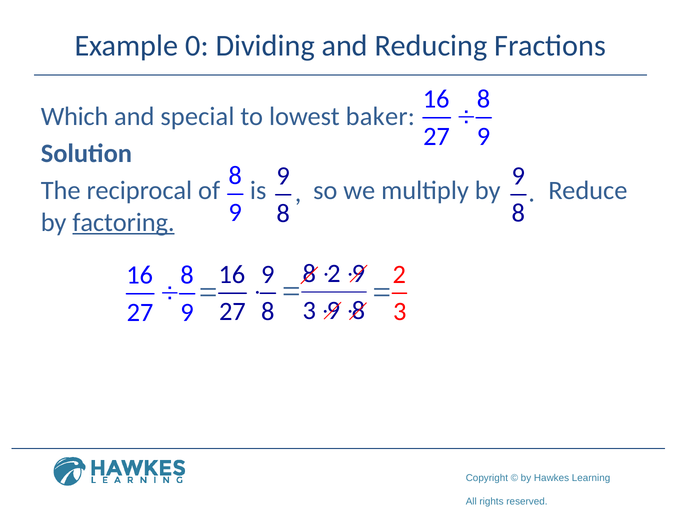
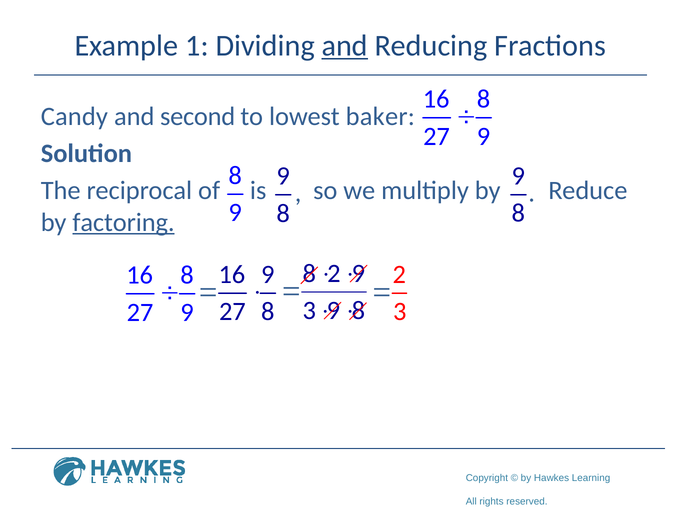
0: 0 -> 1 (197, 46)
and underline: none -> present (345, 46)
Which: Which -> Candy (74, 116)
special: special -> second (198, 116)
